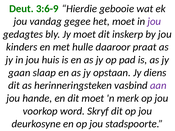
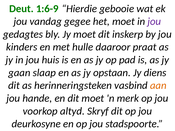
3:6-9: 3:6-9 -> 1:6-9 (47, 9)
aan colour: purple -> orange (158, 86)
word: word -> altyd (72, 111)
